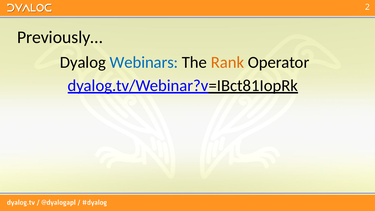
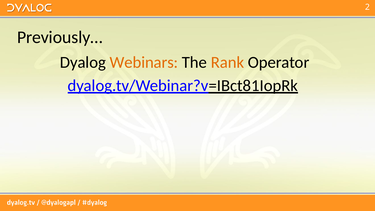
Webinars colour: blue -> orange (144, 62)
